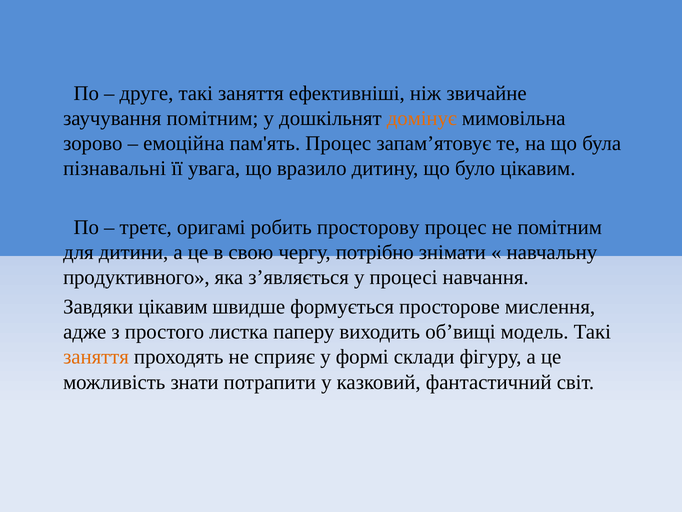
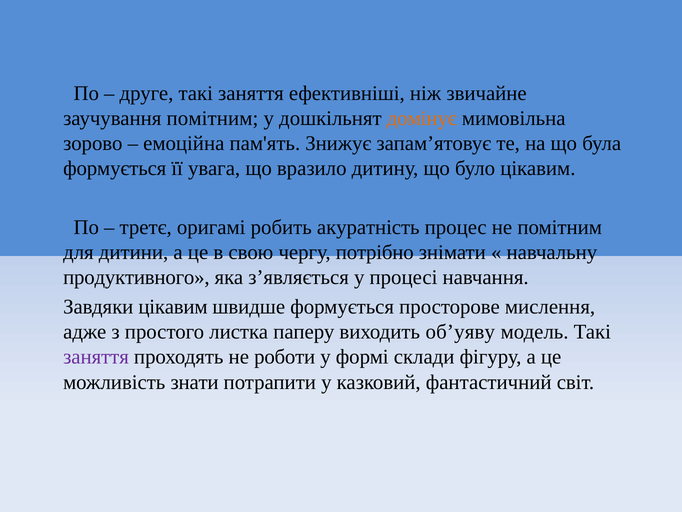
пам'ять Процес: Процес -> Знижує (338, 143)
пізнавальні: пізнавальні -> формується (115, 168)
просторову: просторову -> акуратність (368, 227)
об’вищі: об’вищі -> об’уяву (460, 332)
заняття colour: orange -> purple (96, 357)
сприяє: сприяє -> роботи (285, 357)
